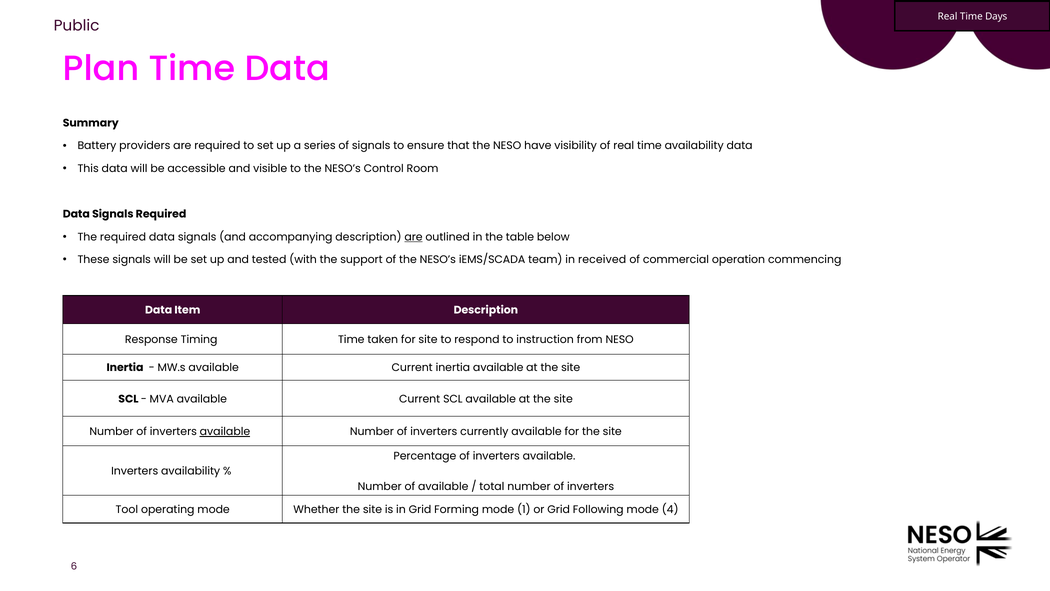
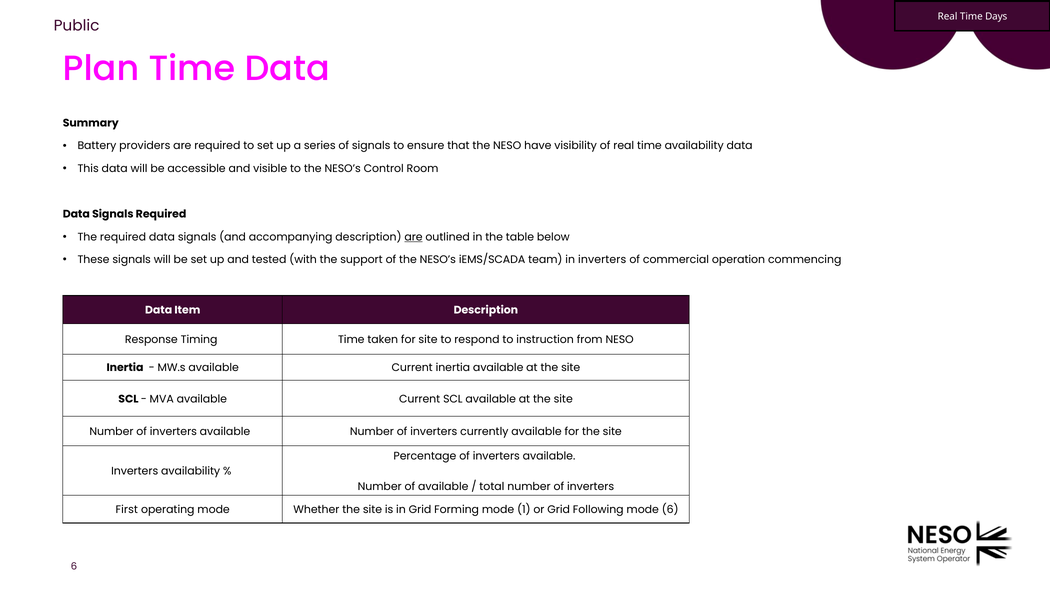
in received: received -> inverters (602, 260)
available underline: present -> none (225, 431)
Tool: Tool -> First (127, 509)
mode 4: 4 -> 6 (670, 509)
